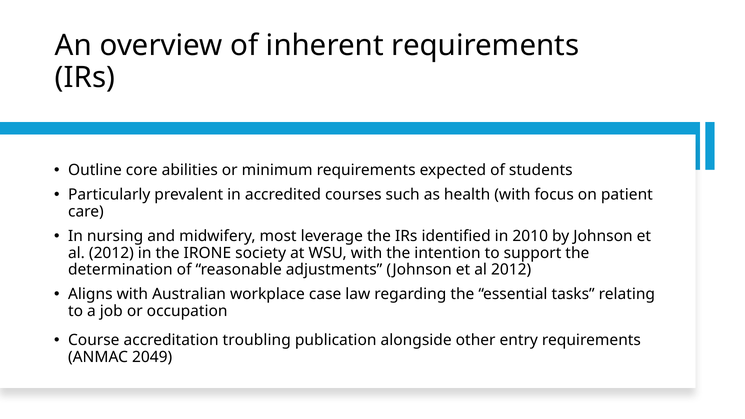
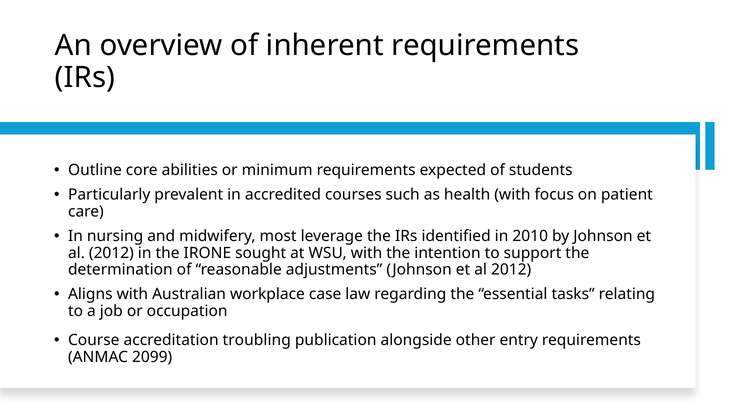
society: society -> sought (261, 253)
2049: 2049 -> 2099 (152, 357)
